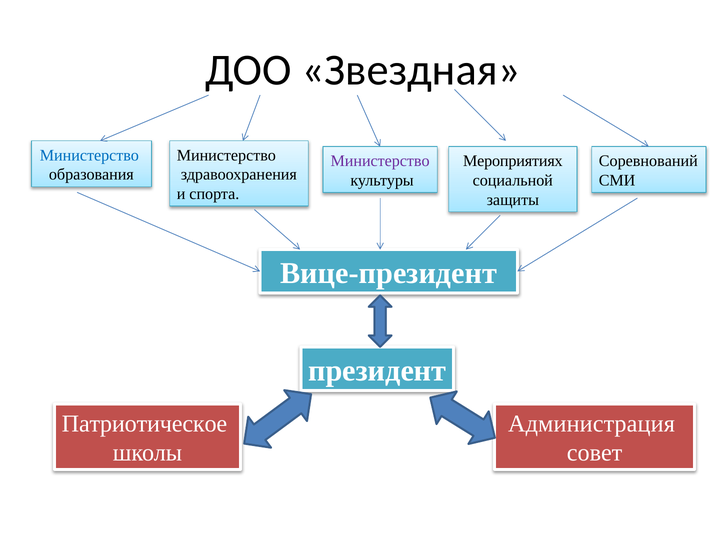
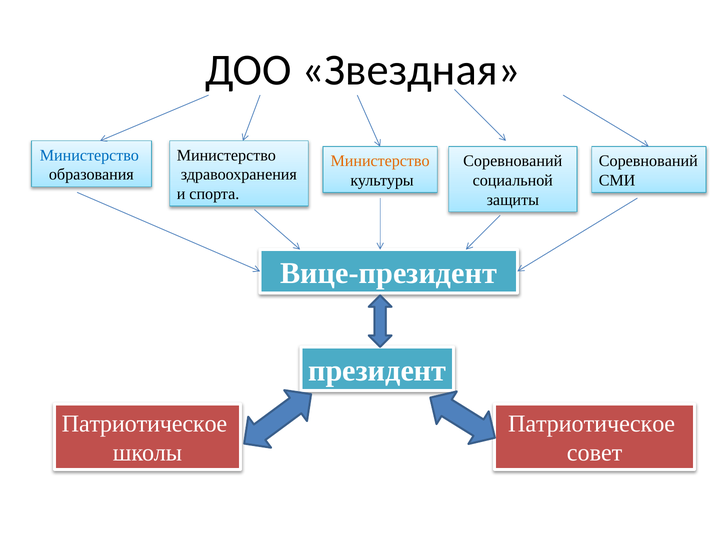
Министерство colour: purple -> orange (380, 161)
Мероприятиях: Мероприятиях -> Соревнований (513, 161)
Администрация: Администрация -> Патриотическое (592, 424)
